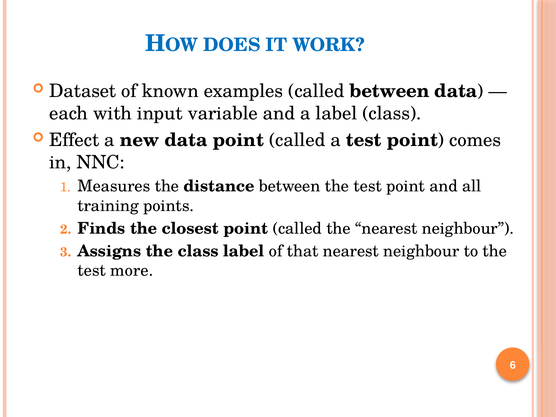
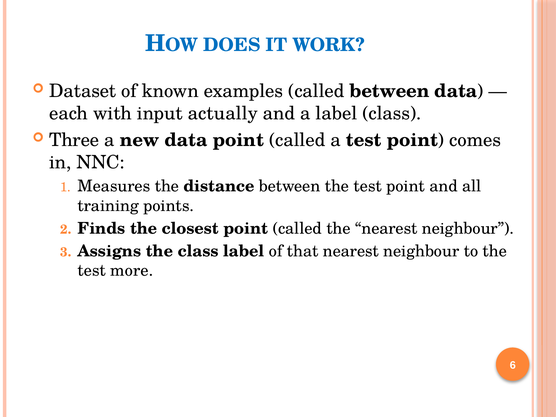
variable: variable -> actually (223, 113)
Effect: Effect -> Three (74, 140)
